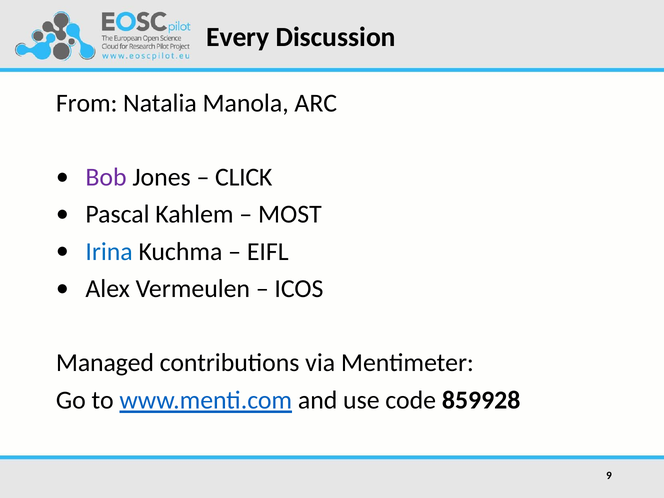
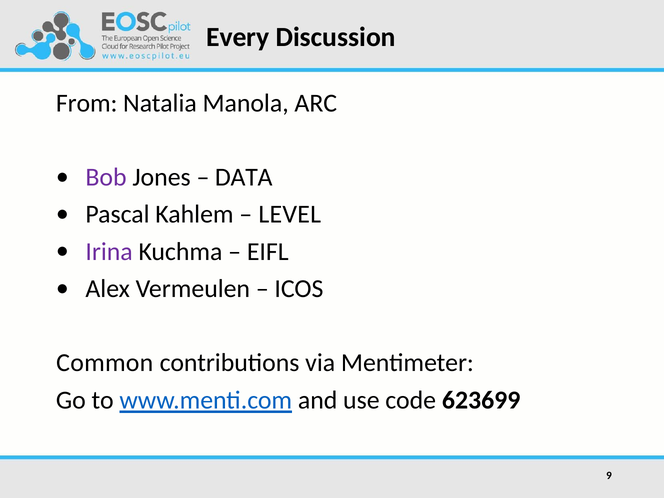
CLICK: CLICK -> DATA (244, 177)
MOST: MOST -> LEVEL (290, 214)
Irina colour: blue -> purple (109, 252)
Managed: Managed -> Common (105, 363)
859928: 859928 -> 623699 (481, 400)
